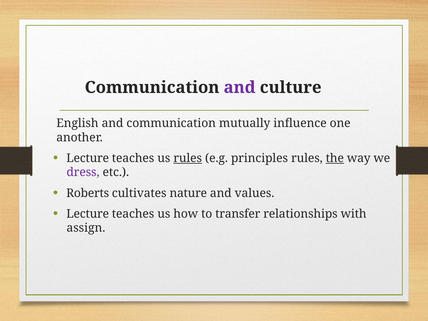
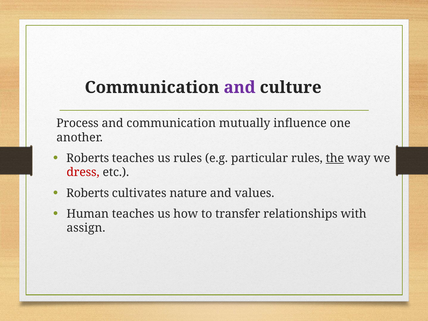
English: English -> Process (77, 123)
Lecture: Lecture -> Roberts (88, 158)
rules underline: present -> none (188, 158)
principles: principles -> particular (259, 158)
dress colour: purple -> red (83, 172)
Lecture: Lecture -> Human (88, 214)
